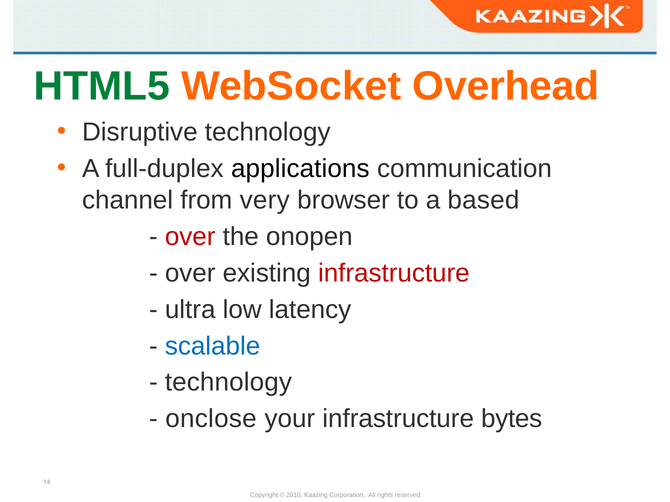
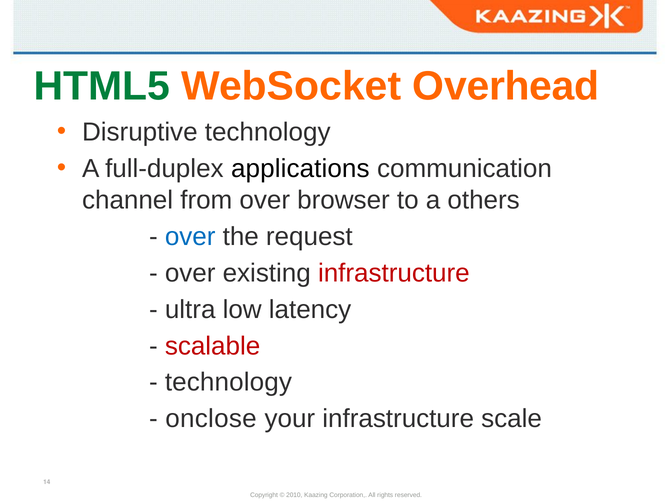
from very: very -> over (265, 200)
based: based -> others (484, 200)
over colour: red -> blue (190, 237)
onopen: onopen -> request (309, 237)
scalable colour: blue -> red (213, 346)
bytes: bytes -> scale (512, 419)
